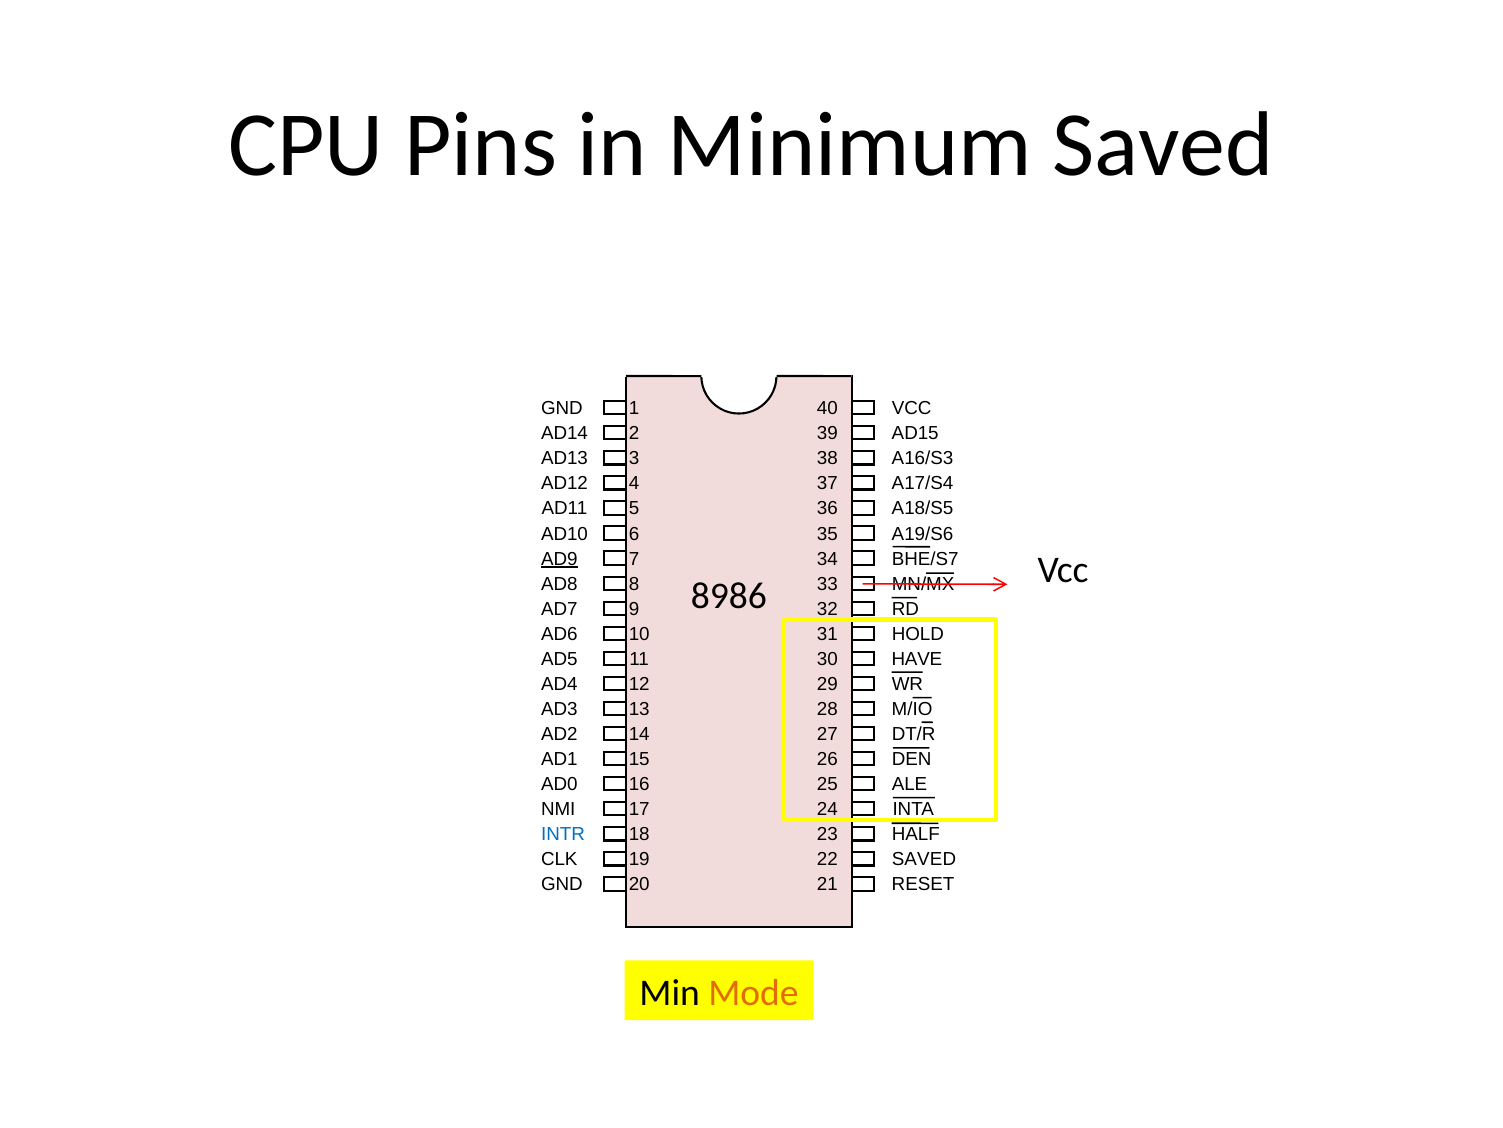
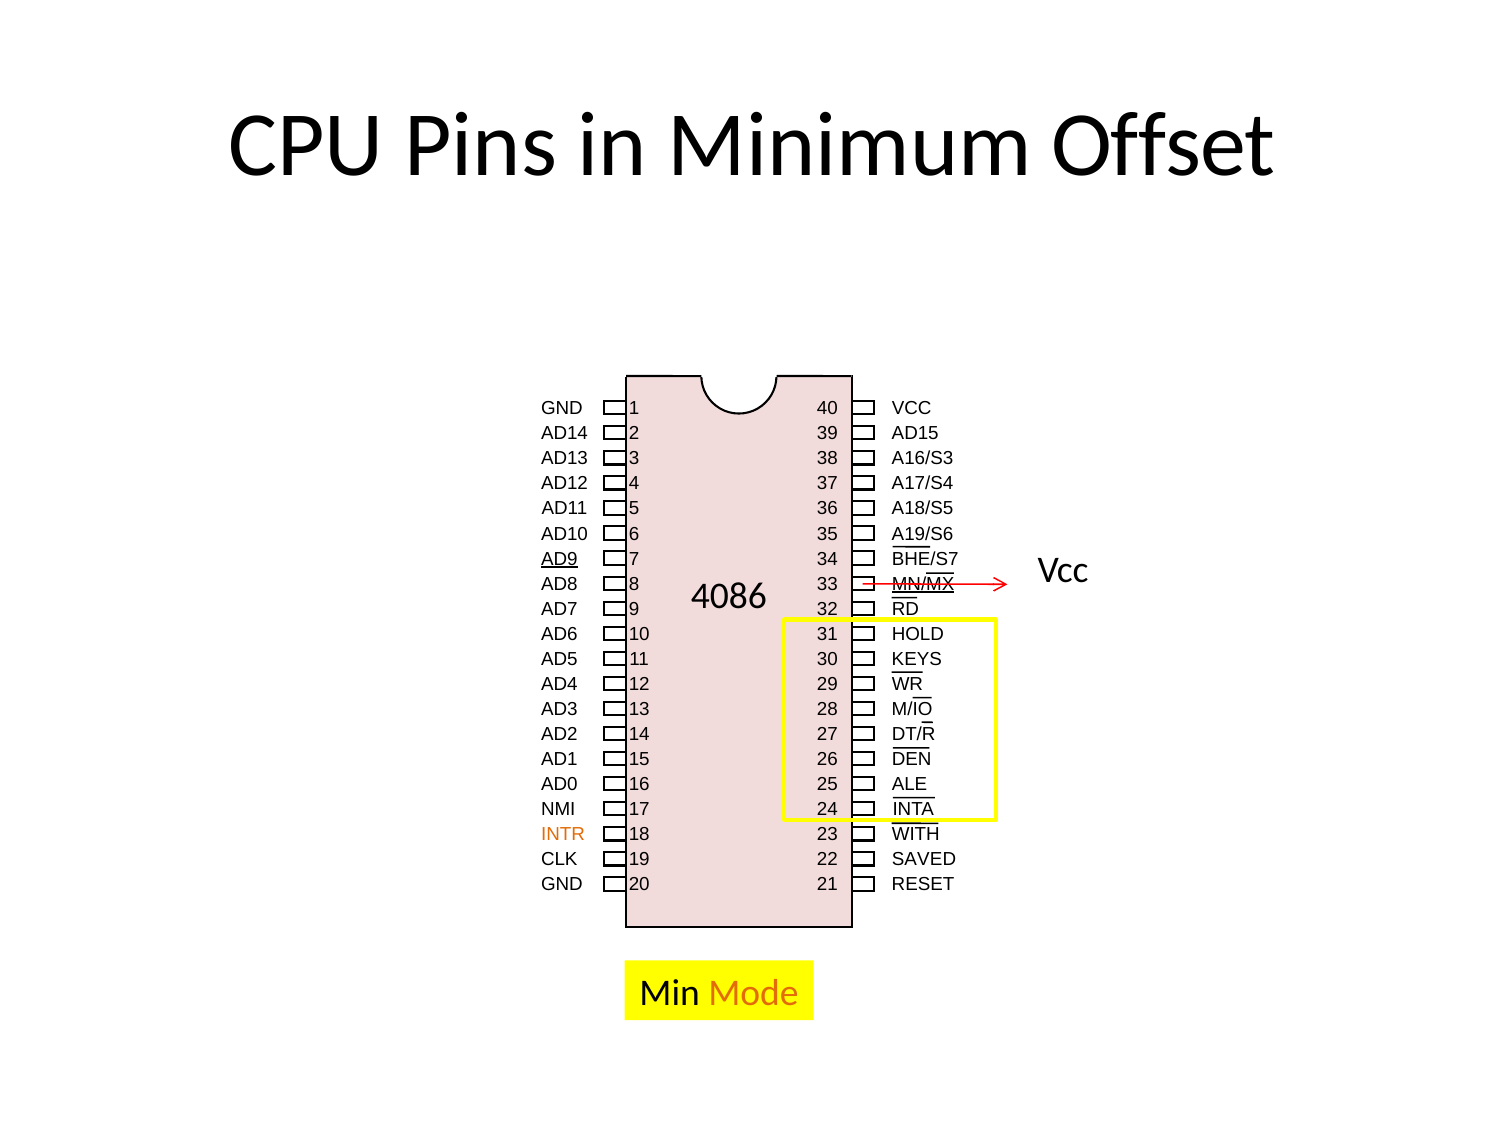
Minimum Saved: Saved -> Offset (1163, 145)
MN/MX underline: none -> present (923, 584)
8986: 8986 -> 4086 (729, 596)
HAVE: HAVE -> KEYS (917, 659)
INTR colour: blue -> orange (563, 834)
HALF: HALF -> WITH (916, 834)
